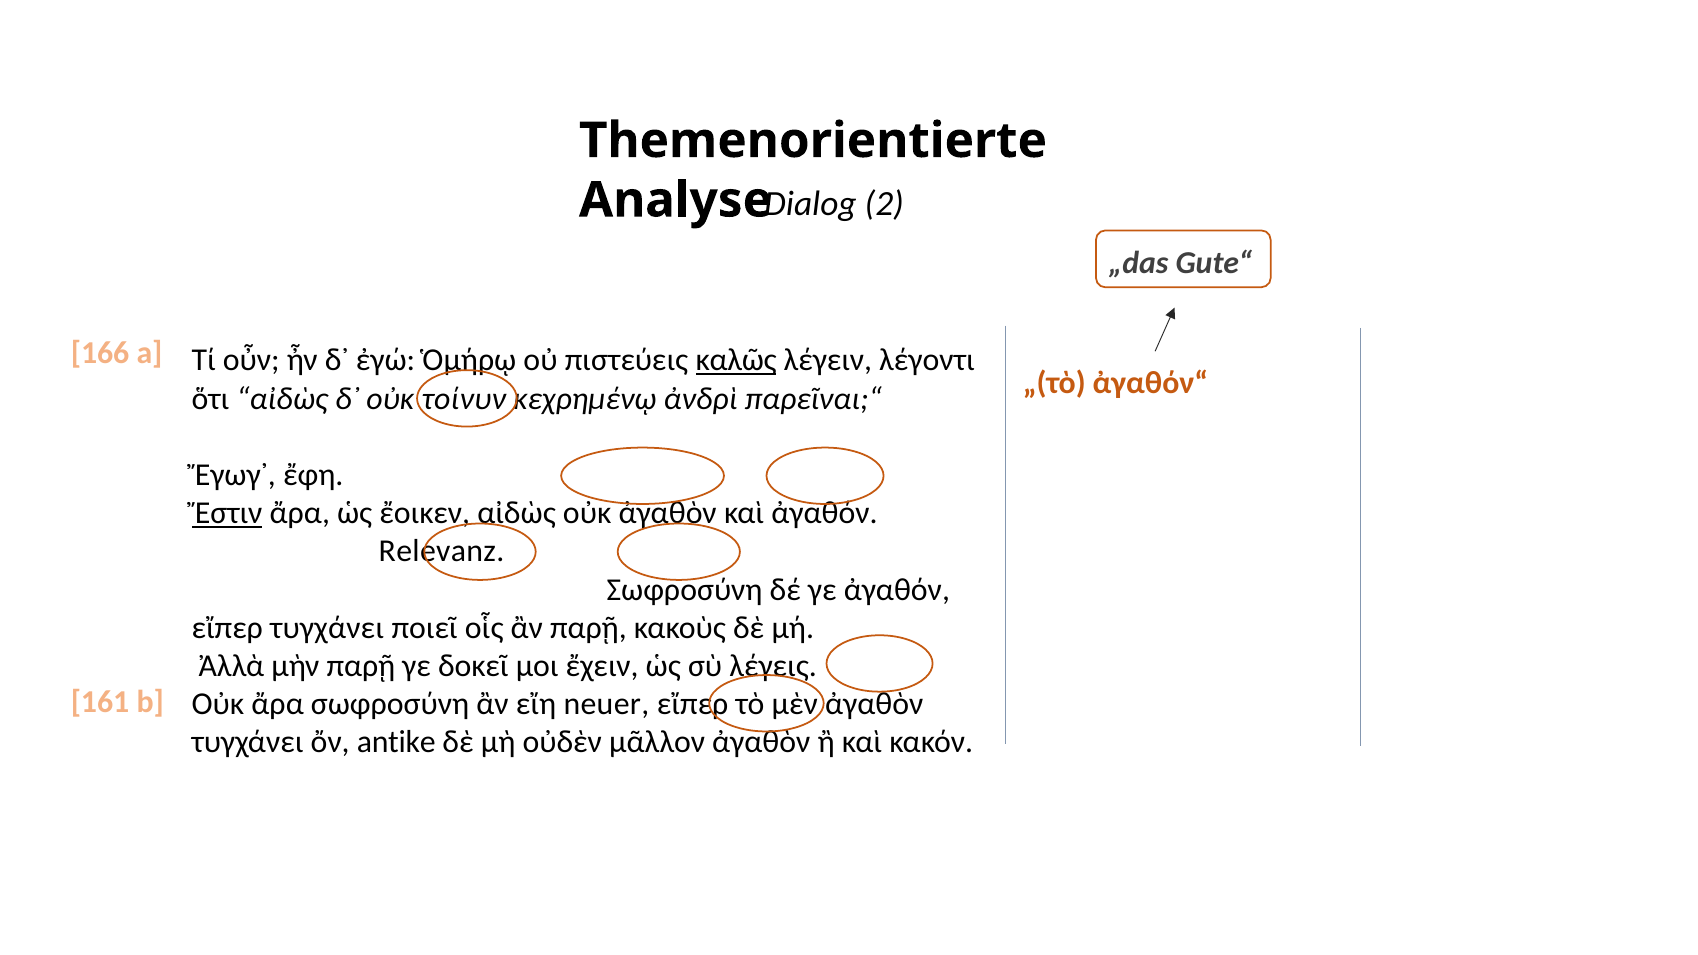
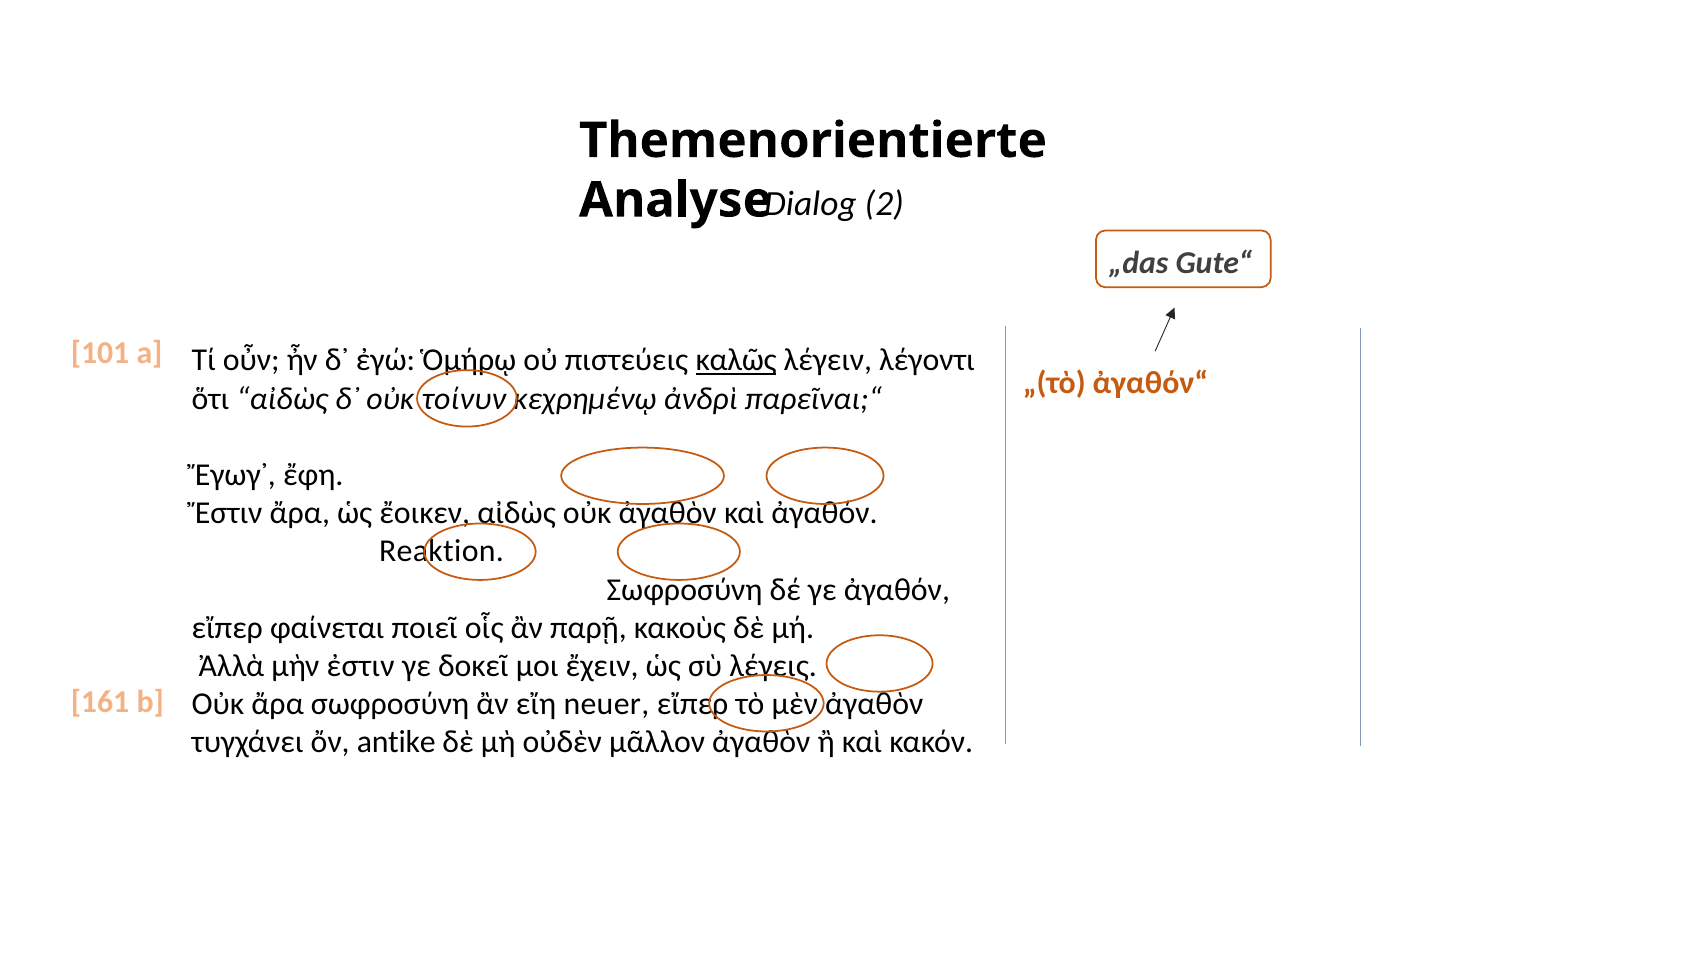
166: 166 -> 101 (100, 353)
Ἔστιν underline: present -> none (227, 513)
Relevanz: Relevanz -> Reaktion (442, 551)
εἴπερ τυγχάνει: τυγχάνει -> φαίνεται (327, 628)
μὴν παρῇ: παρῇ -> ἐστιν (361, 666)
